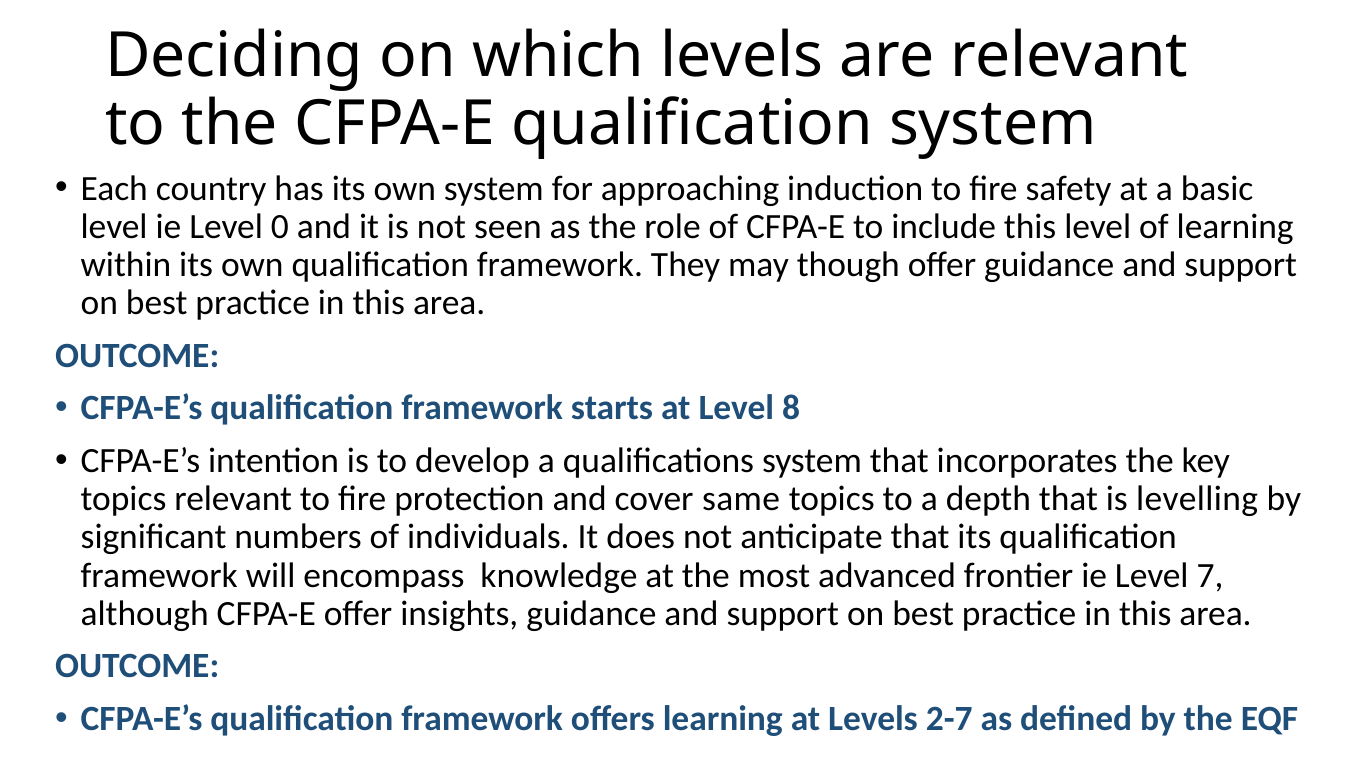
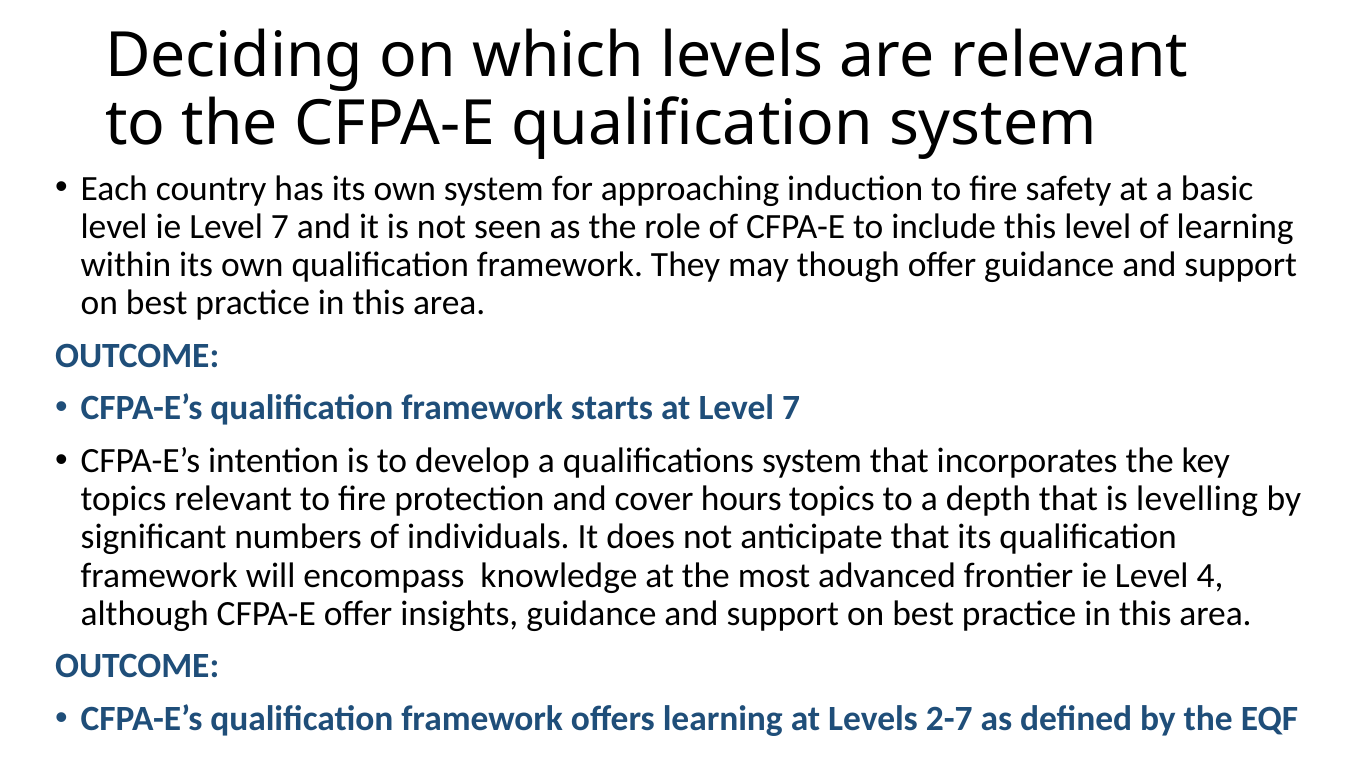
ie Level 0: 0 -> 7 (280, 227)
at Level 8: 8 -> 7 (791, 408)
same: same -> hours (741, 499)
7: 7 -> 4 (1210, 576)
